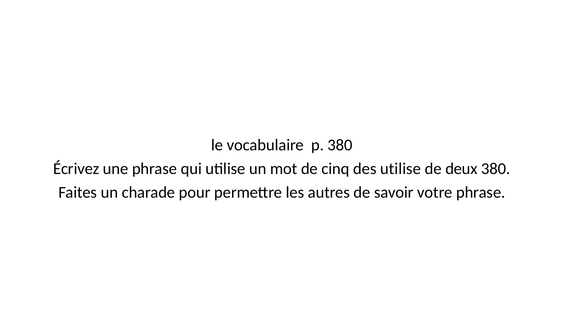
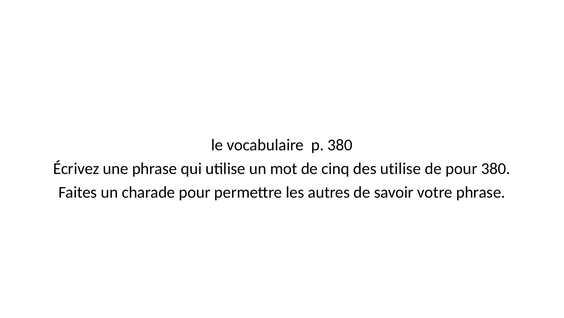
de deux: deux -> pour (461, 168)
